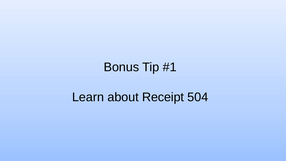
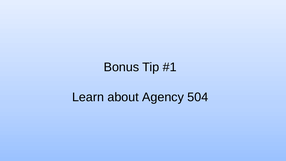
Receipt: Receipt -> Agency (163, 97)
